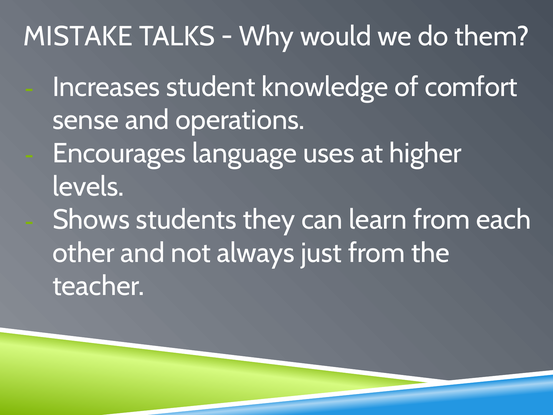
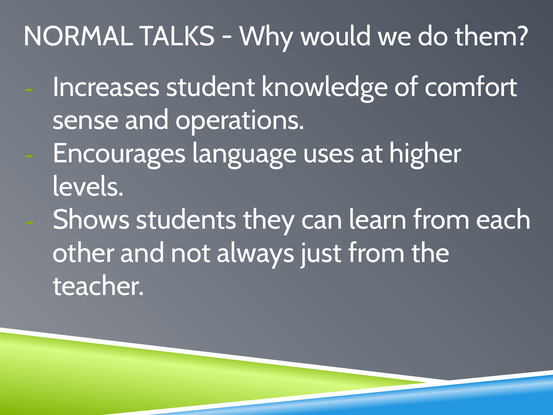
MISTAKE: MISTAKE -> NORMAL (78, 36)
